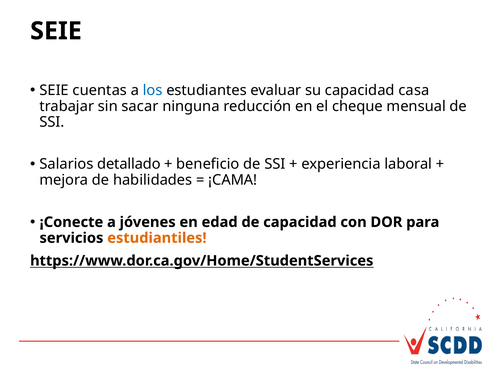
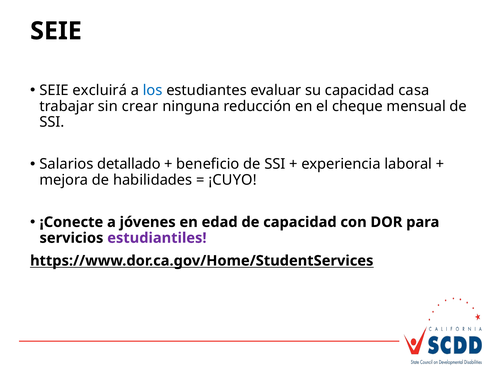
cuentas: cuentas -> excluirá (100, 90)
sacar: sacar -> crear (140, 106)
¡CAMA: ¡CAMA -> ¡CUYO (233, 180)
estudiantiles colour: orange -> purple (157, 238)
